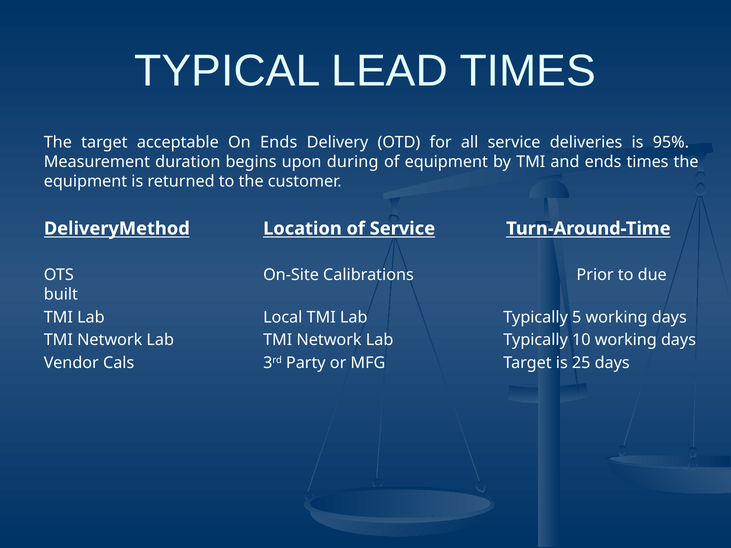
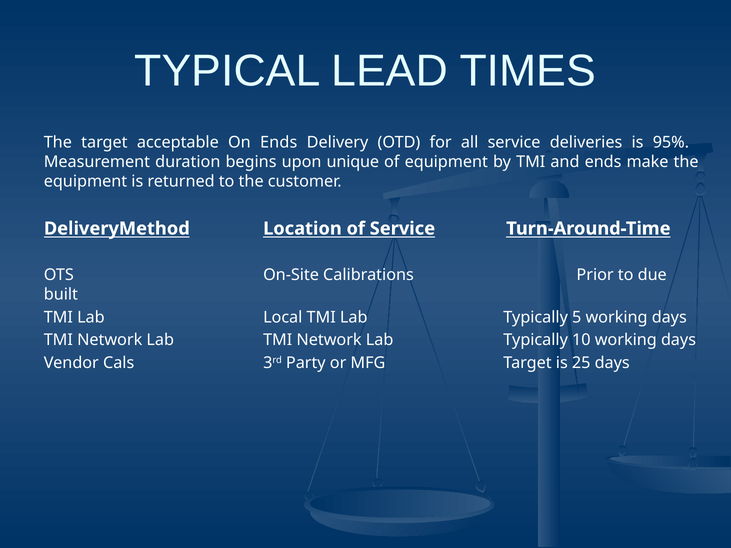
during: during -> unique (353, 162)
ends times: times -> make (648, 162)
